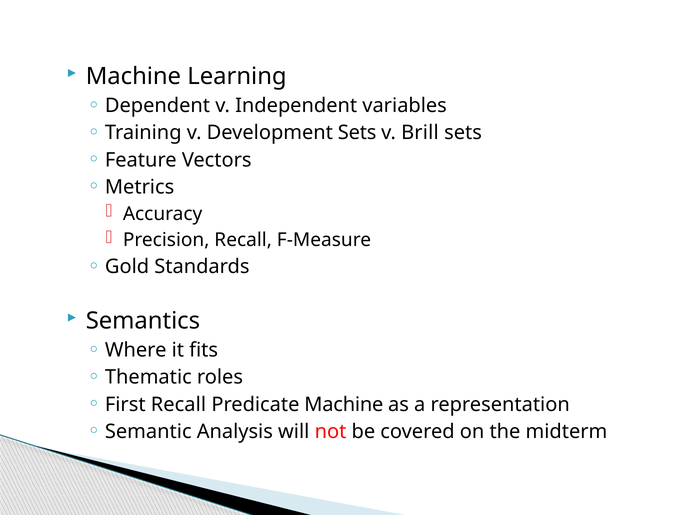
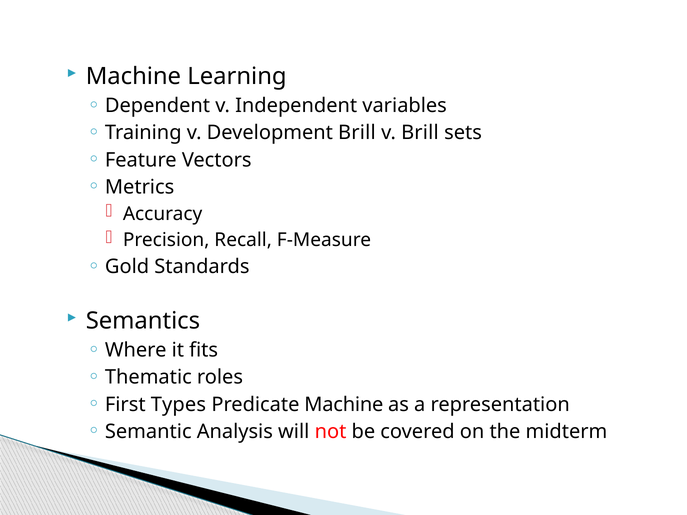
Development Sets: Sets -> Brill (357, 133)
First Recall: Recall -> Types (178, 405)
